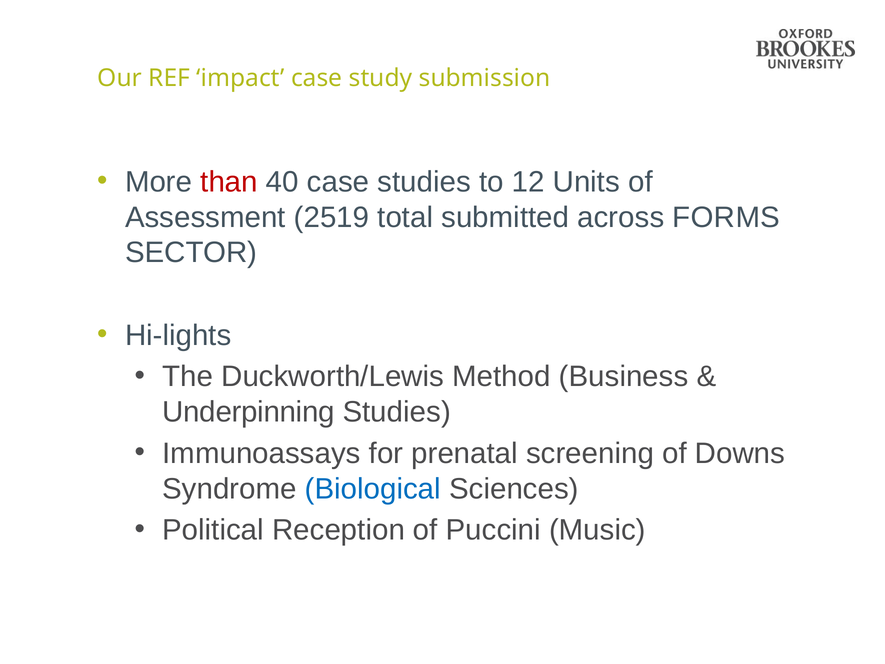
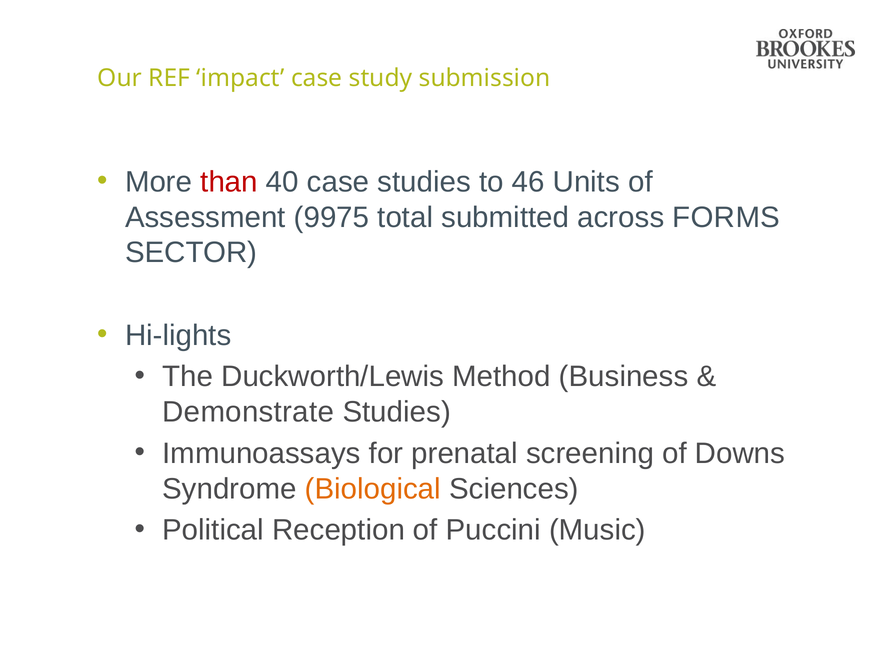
12: 12 -> 46 (528, 182)
2519: 2519 -> 9975 (332, 217)
Underpinning: Underpinning -> Demonstrate (248, 412)
Biological colour: blue -> orange (373, 489)
